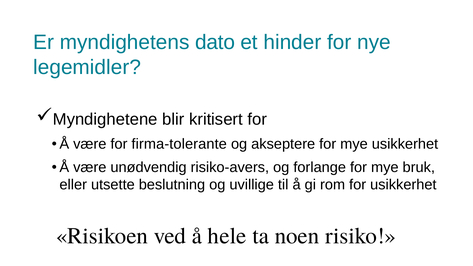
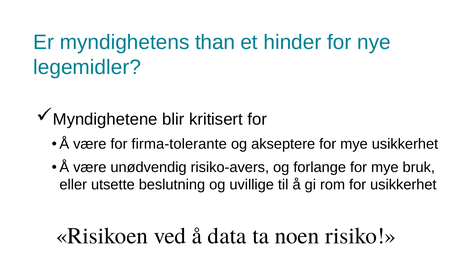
dato: dato -> than (215, 42)
hele: hele -> data (227, 236)
